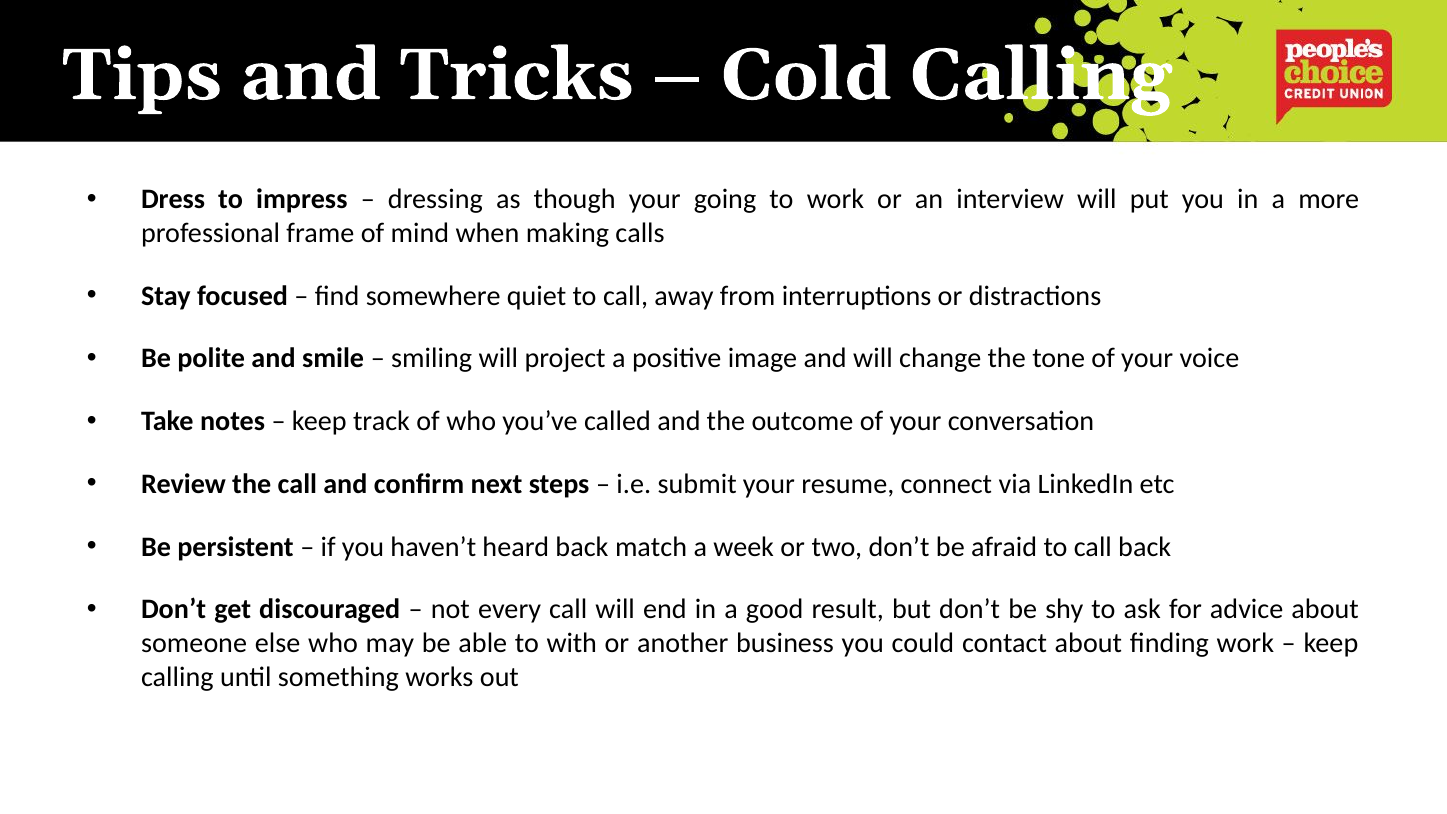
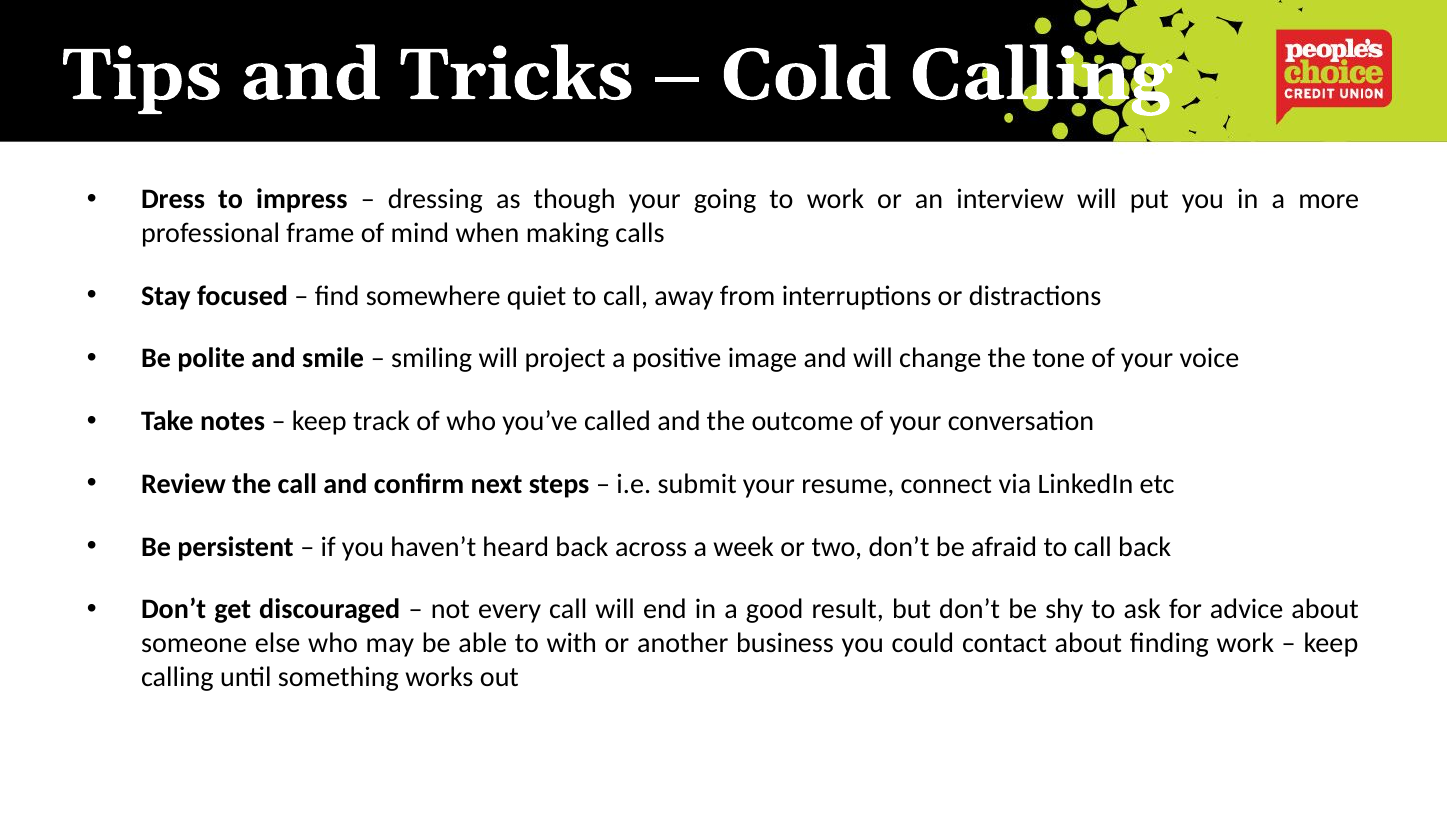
match: match -> across (651, 547)
